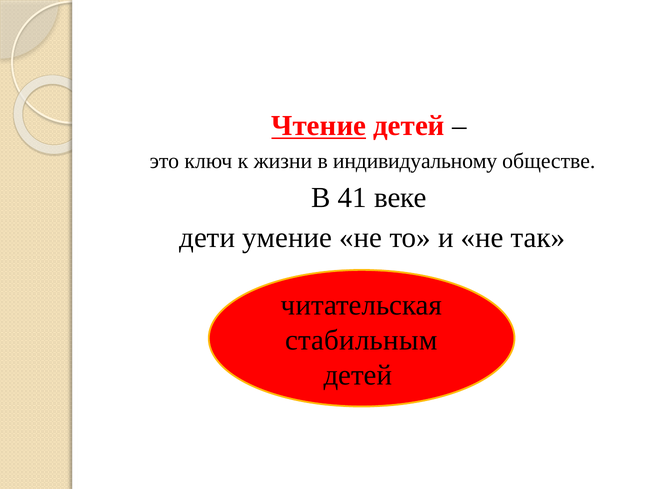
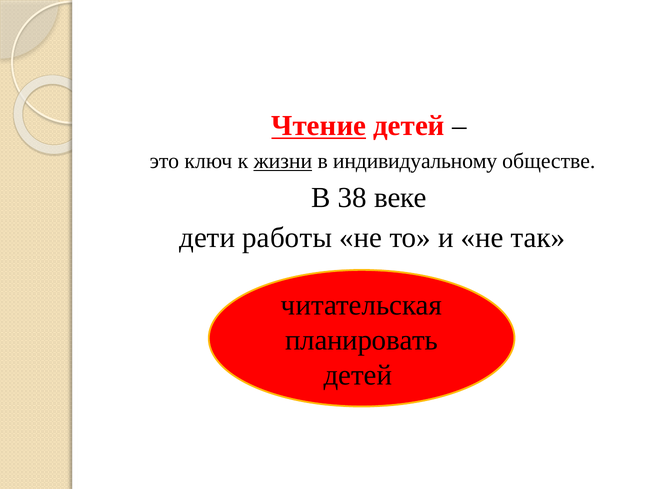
жизни underline: none -> present (283, 161)
41: 41 -> 38 (352, 198)
умение: умение -> работы (287, 238)
стабильным: стабильным -> планировать (362, 340)
